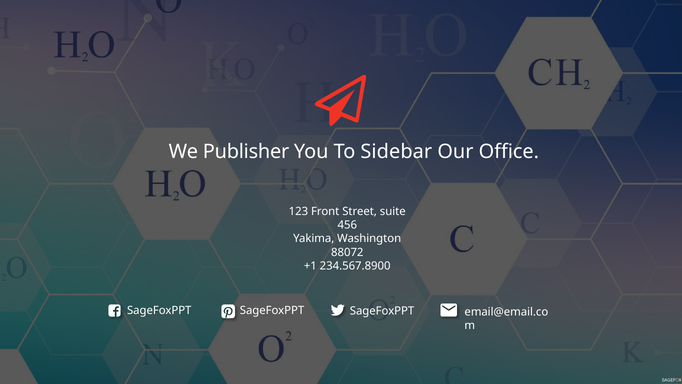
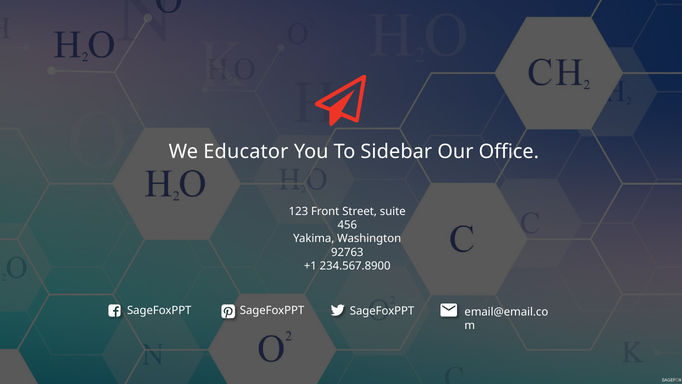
Publisher: Publisher -> Educator (246, 152)
88072: 88072 -> 92763 (347, 252)
